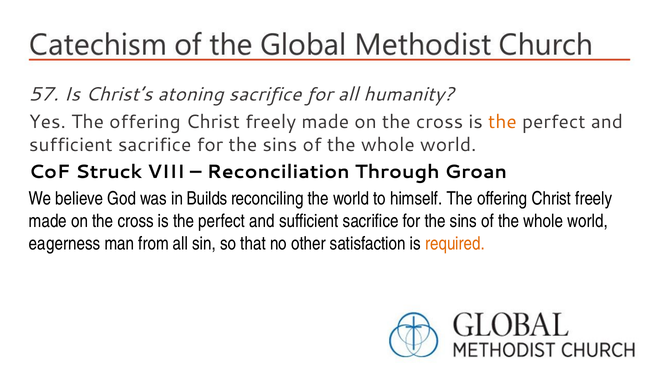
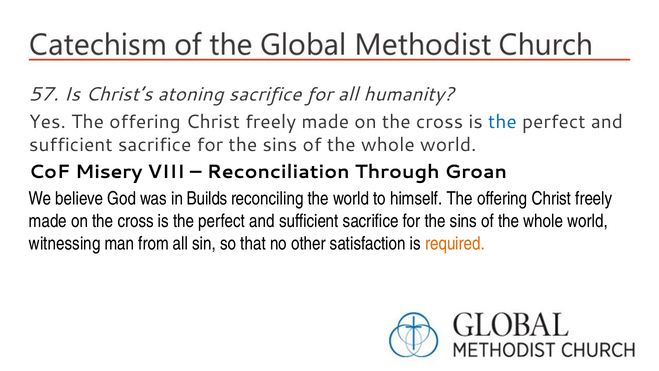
the colour: orange -> blue (502, 122)
Struck: Struck -> Misery (109, 172)
eagerness: eagerness -> witnessing (65, 243)
